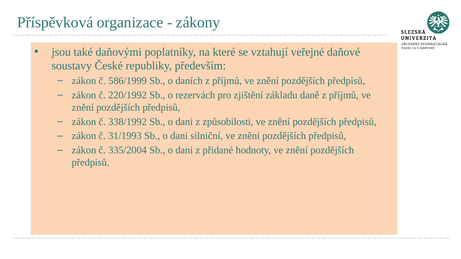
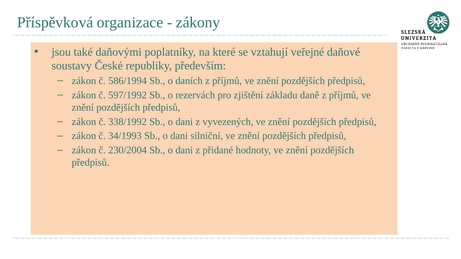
586/1999: 586/1999 -> 586/1994 (128, 81)
220/1992: 220/1992 -> 597/1992 (128, 95)
způsobilosti: způsobilosti -> vyvezených (228, 122)
31/1993: 31/1993 -> 34/1993 (125, 136)
335/2004: 335/2004 -> 230/2004 (128, 150)
